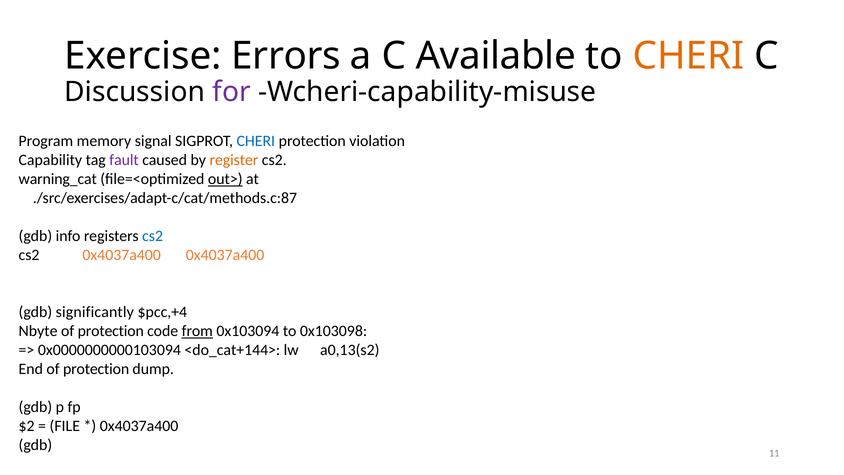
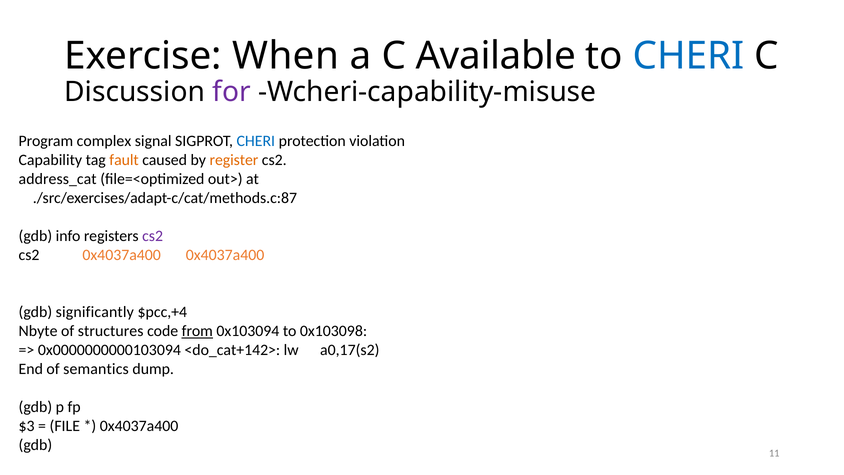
Errors: Errors -> When (286, 56)
CHERI colour: orange -> blue (688, 56)
memory: memory -> complex (104, 141)
fault colour: purple -> orange (124, 160)
warning_cat: warning_cat -> address_cat (58, 179)
out> underline: present -> none (225, 179)
cs2 colour: blue -> purple (153, 236)
protection: protection -> structures (111, 331)
<do_cat+144>: <do_cat+144> -> <do_cat+142> (232, 350)
a0,13(s2: a0,13(s2 -> a0,17(s2 (350, 350)
End of protection: protection -> semantics (96, 369)
$2: $2 -> $3 (27, 426)
